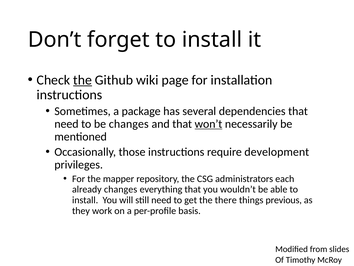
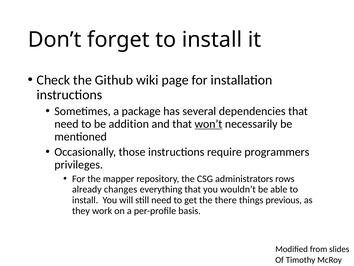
the underline: present -> none (83, 80)
be changes: changes -> addition (129, 124)
development: development -> programmers (277, 152)
each: each -> rows (285, 178)
